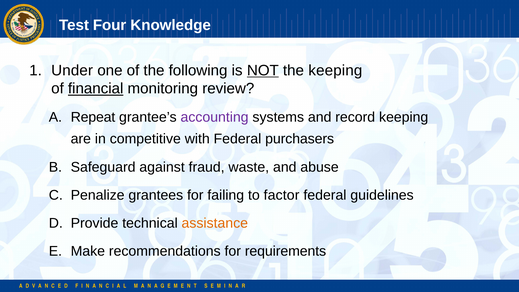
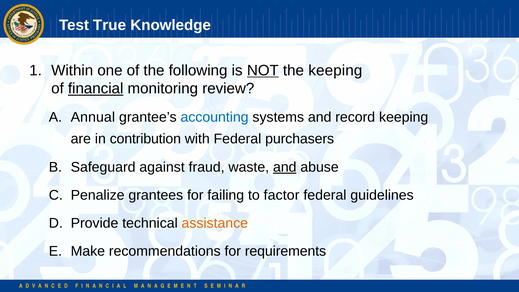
Four: Four -> True (109, 25)
Under: Under -> Within (72, 70)
Repeat: Repeat -> Annual (93, 117)
accounting colour: purple -> blue (215, 117)
competitive: competitive -> contribution (145, 139)
and underline: none -> present (285, 167)
